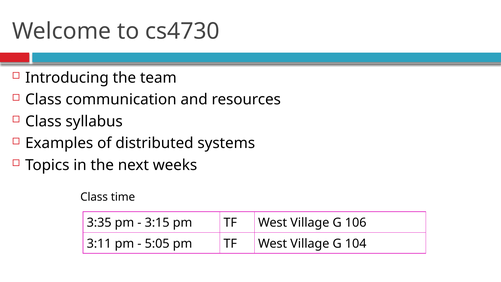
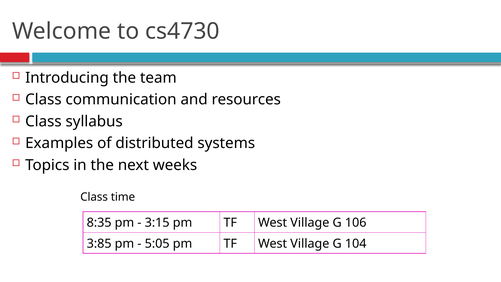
3:35: 3:35 -> 8:35 (99, 223)
3:11: 3:11 -> 3:85 (99, 243)
